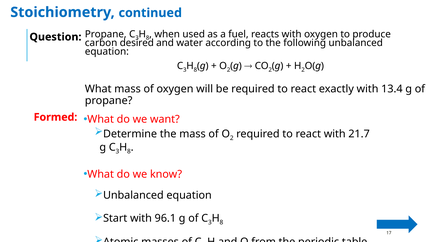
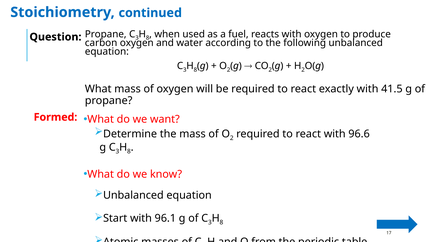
carbon desired: desired -> oxygen (137, 43)
13.4: 13.4 -> 41.5 (392, 89)
21.7: 21.7 -> 96.6 (359, 134)
